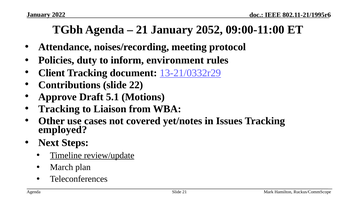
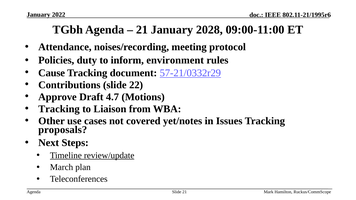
2052: 2052 -> 2028 (209, 30)
Client: Client -> Cause (52, 73)
13-21/0332r29: 13-21/0332r29 -> 57-21/0332r29 (190, 73)
5.1: 5.1 -> 4.7 (112, 97)
employed: employed -> proposals (63, 130)
